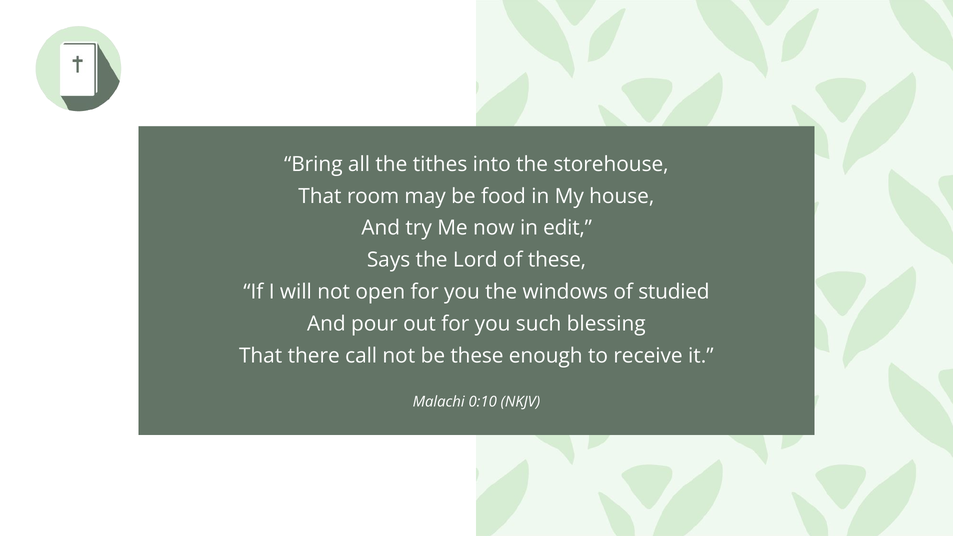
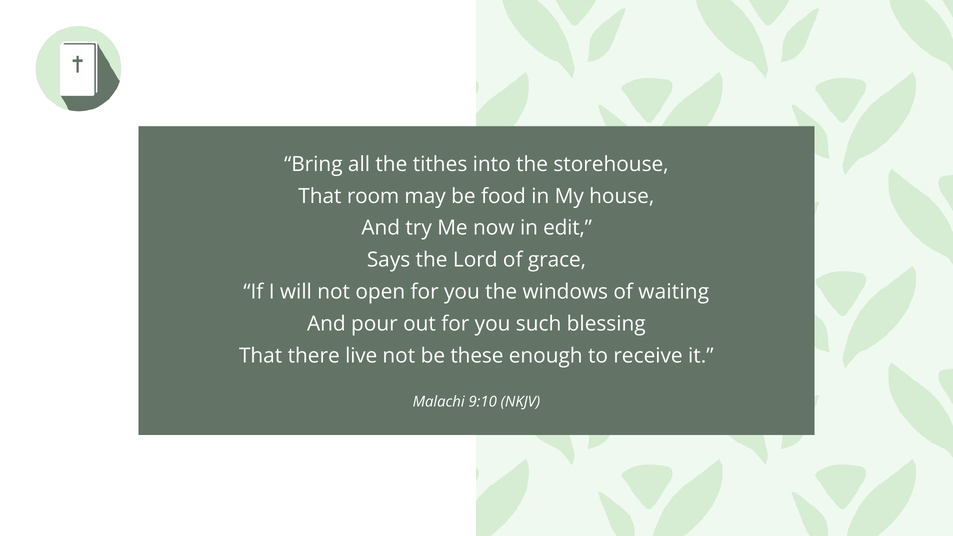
of these: these -> grace (557, 260)
studied: studied -> waiting (674, 292)
call: call -> live (361, 356)
0:10: 0:10 -> 9:10 (483, 402)
